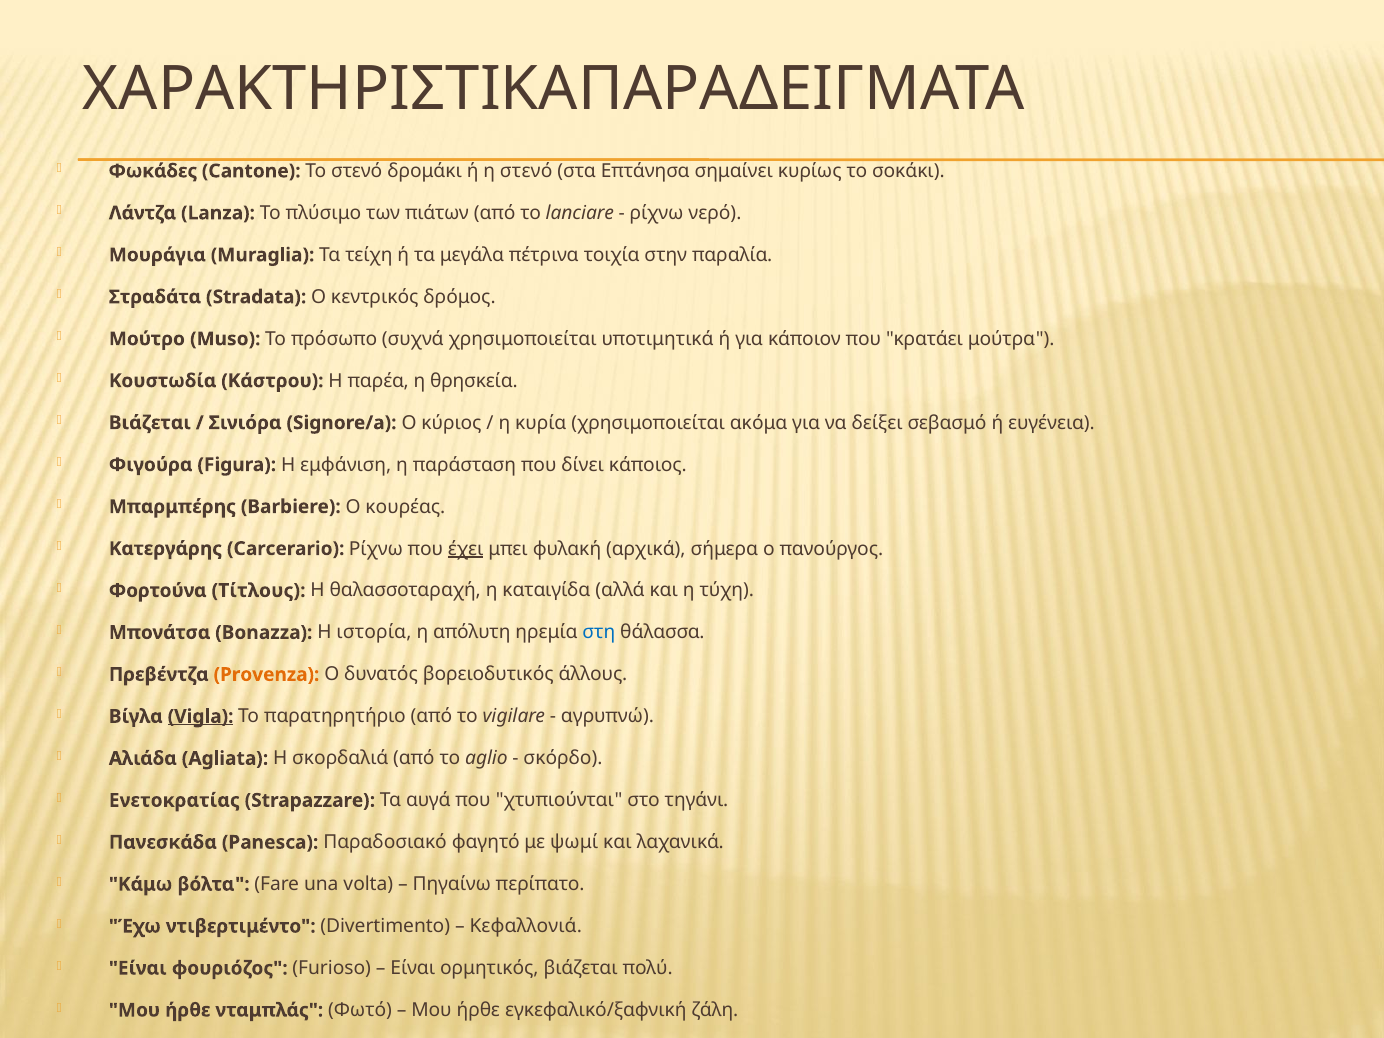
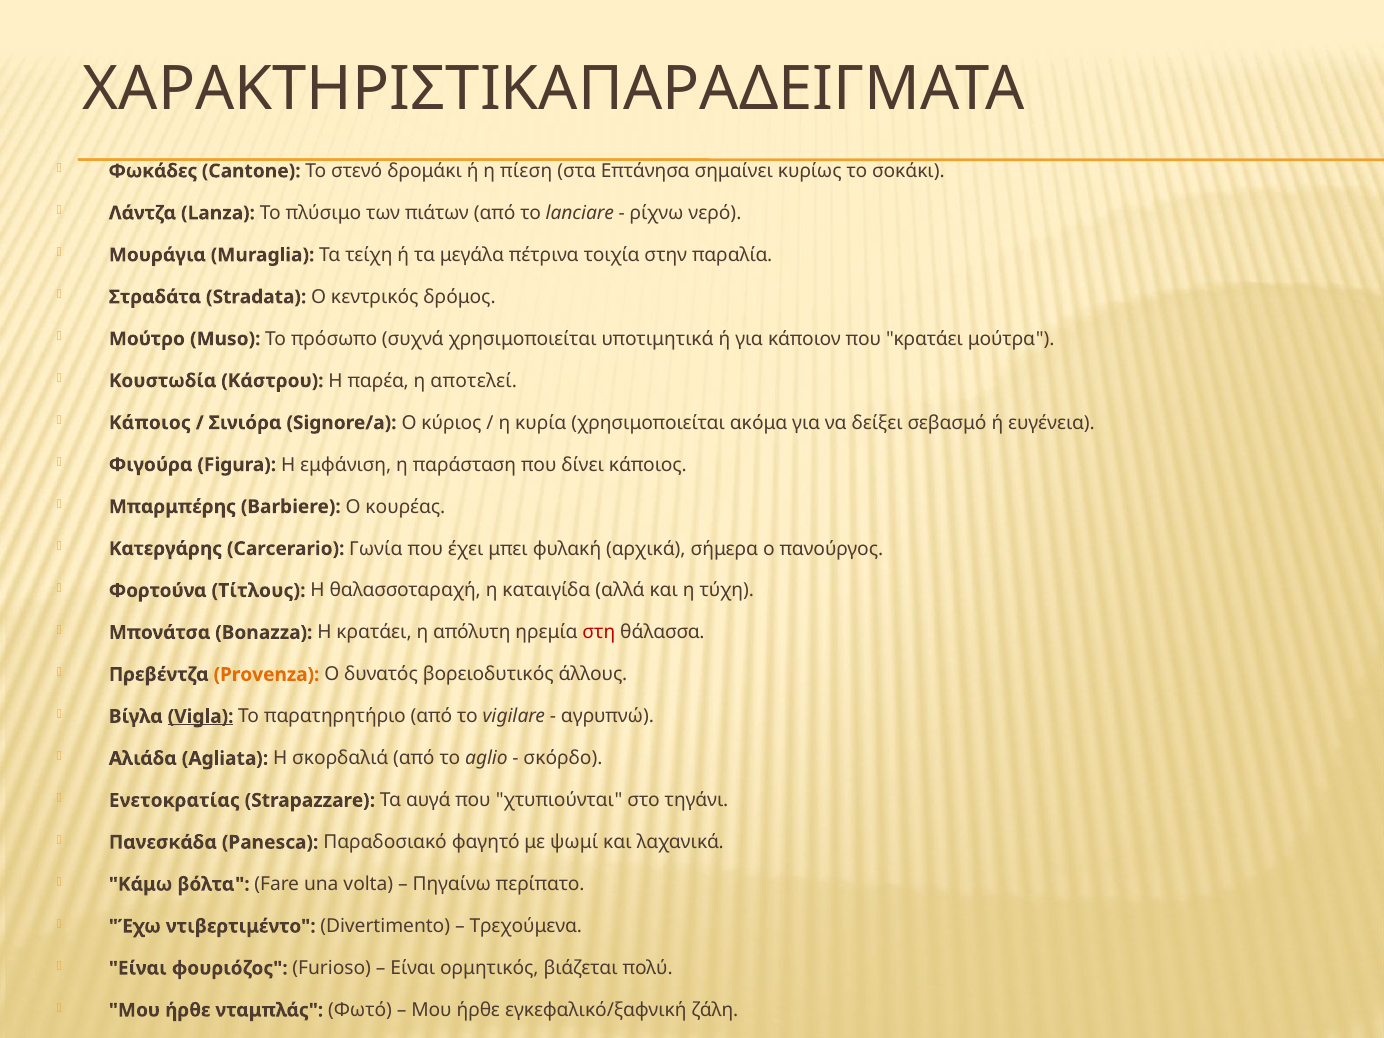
η στενό: στενό -> πίεση (526, 171)
θρησκεία: θρησκεία -> αποτελεί (474, 381)
Βιάζεται: Βιάζεται -> Κάποιος (150, 423)
Carcerario Ρίχνω: Ρίχνω -> Γωνία (376, 549)
έχει underline: present -> none (466, 549)
Η ιστορία: ιστορία -> κρατάει (374, 633)
στη colour: blue -> red (599, 633)
Κεφαλλονιά: Κεφαλλονιά -> Τρεχούμενα (526, 926)
